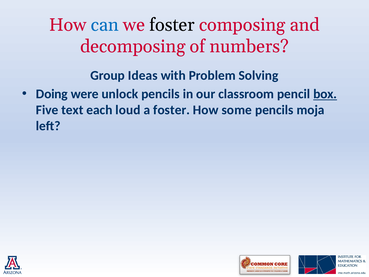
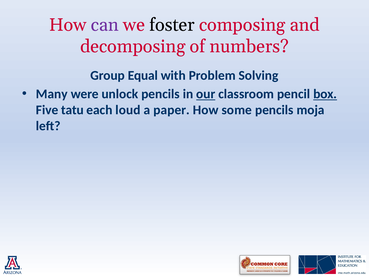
can colour: blue -> purple (105, 25)
Ideas: Ideas -> Equal (143, 75)
Doing: Doing -> Many (52, 94)
our underline: none -> present (206, 94)
text: text -> tatu (72, 110)
a foster: foster -> paper (172, 110)
